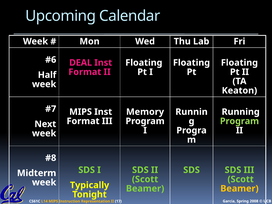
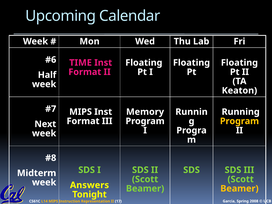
DEAL: DEAL -> TIME (81, 63)
Program colour: light green -> yellow (239, 121)
Typically: Typically -> Answers (89, 185)
